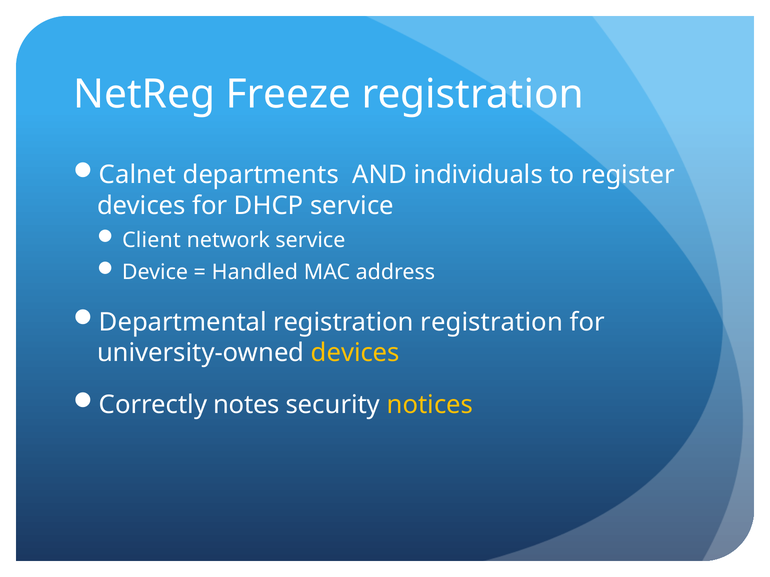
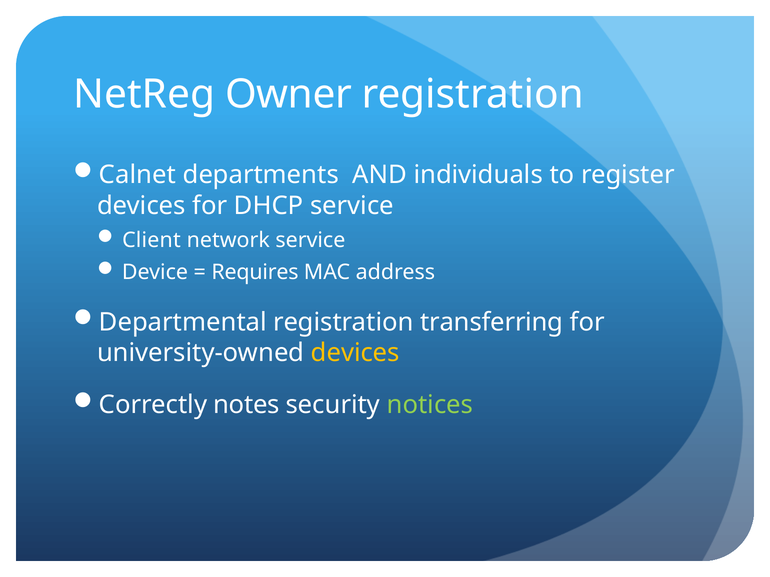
Freeze: Freeze -> Owner (288, 95)
Handled: Handled -> Requires (255, 272)
registration registration: registration -> transferring (492, 322)
notices colour: yellow -> light green (430, 405)
